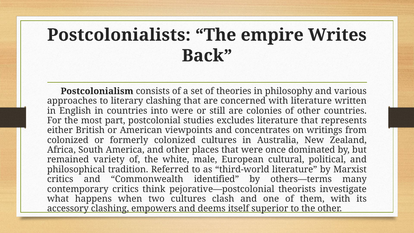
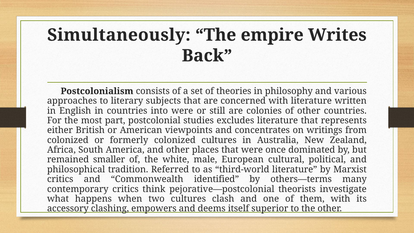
Postcolonialists: Postcolonialists -> Simultaneously (119, 35)
literary clashing: clashing -> subjects (163, 101)
variety: variety -> smaller (109, 160)
